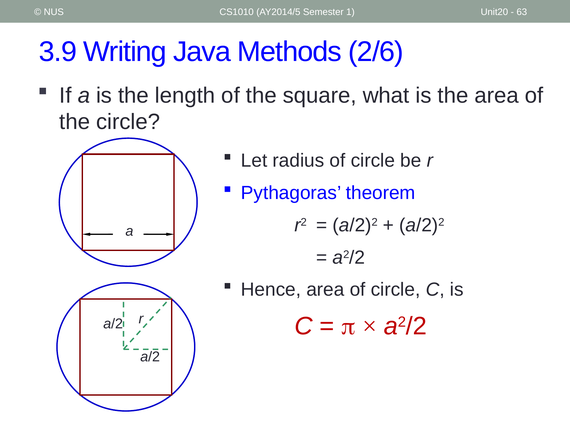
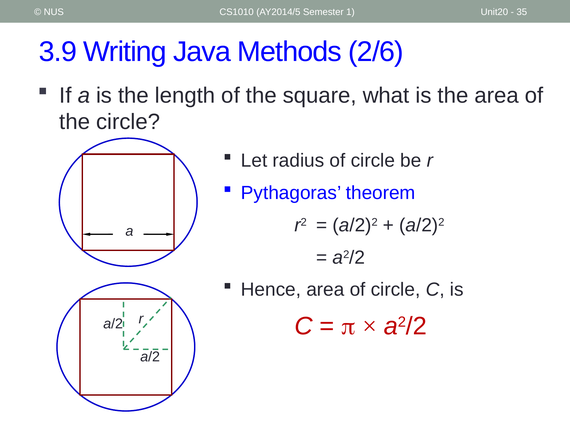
63: 63 -> 35 (522, 12)
